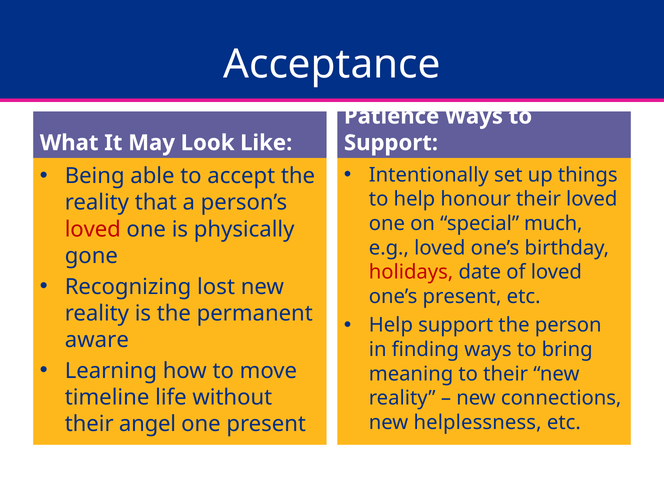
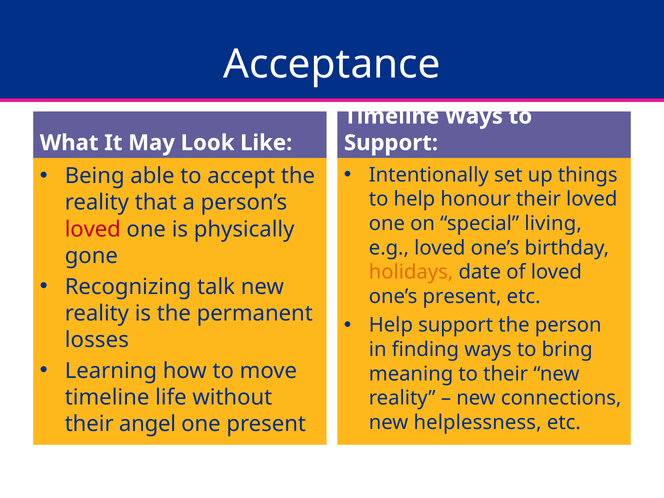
Patience: Patience -> Timeline (392, 116)
much: much -> living (553, 224)
holidays colour: red -> orange (411, 272)
lost: lost -> talk (216, 287)
aware: aware -> losses (97, 340)
